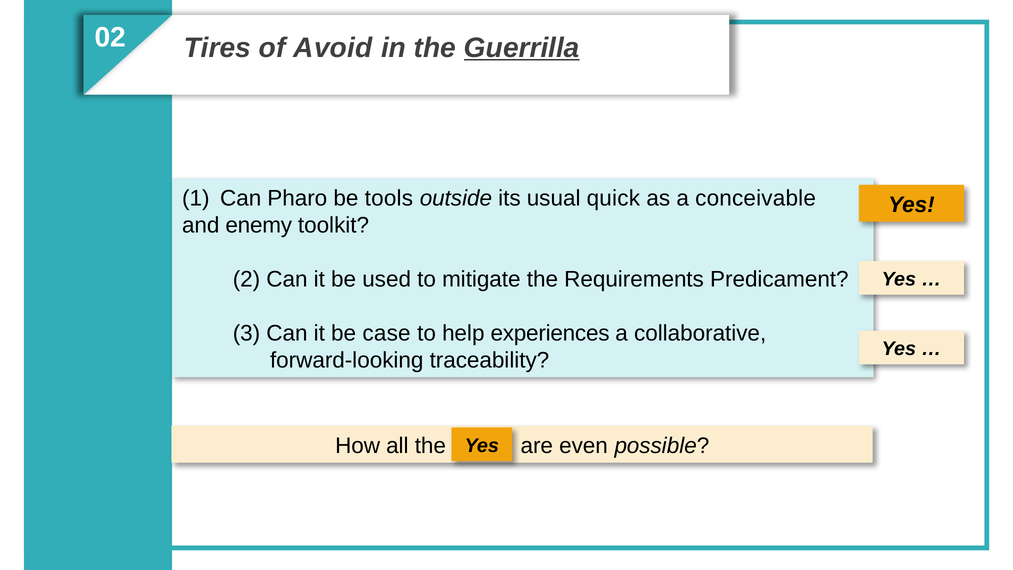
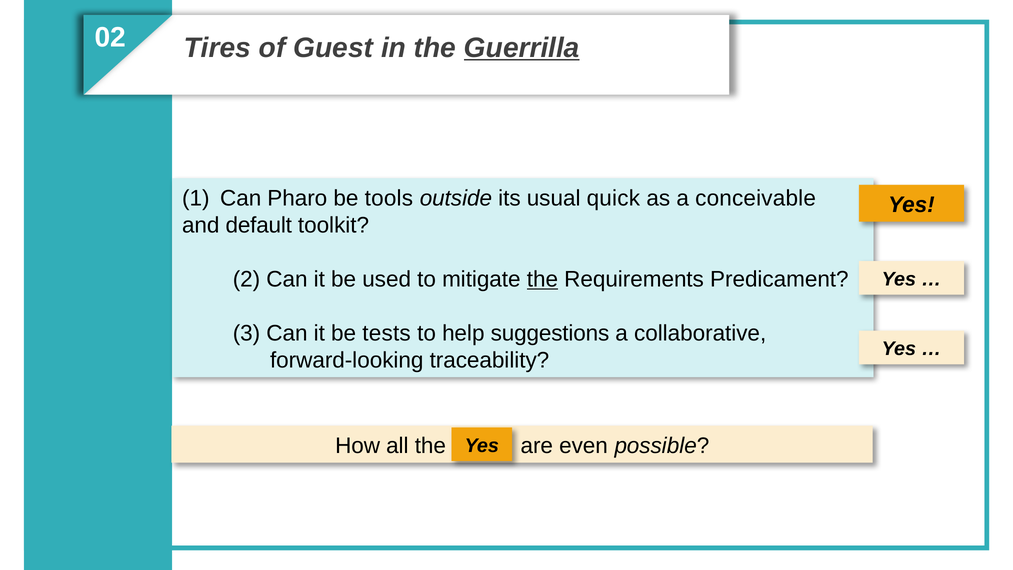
Avoid: Avoid -> Guest (333, 48)
enemy: enemy -> default (259, 225)
the underline: none -> present (542, 279)
case: case -> tests (387, 333)
experiences: experiences -> suggestions (550, 333)
